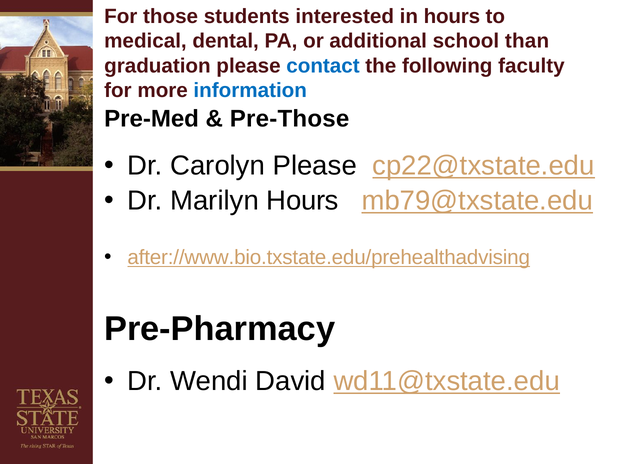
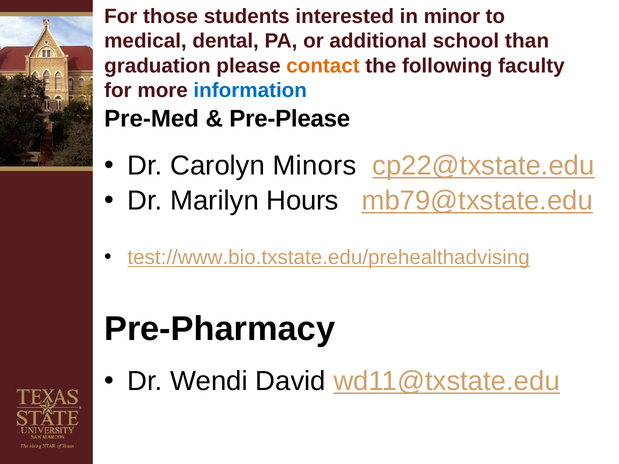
in hours: hours -> minor (452, 16)
contact colour: blue -> orange (323, 66)
Pre-Those: Pre-Those -> Pre-Please (290, 119)
Carolyn Please: Please -> Minors (315, 166)
after://www.bio.txstate.edu/prehealthadvising: after://www.bio.txstate.edu/prehealthadvising -> test://www.bio.txstate.edu/prehealthadvising (329, 257)
